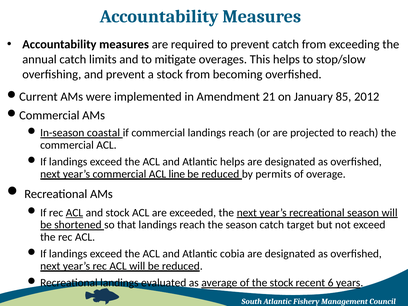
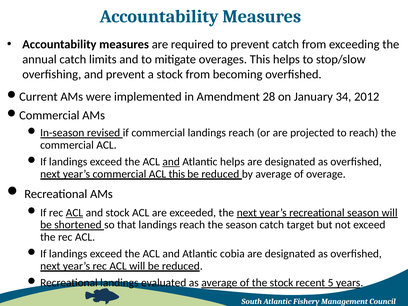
21: 21 -> 28 (269, 97)
85: 85 -> 34 (344, 97)
coastal: coastal -> revised (104, 133)
and underline: none -> present (171, 162)
ACL line: line -> this (177, 174)
by permits: permits -> average (274, 174)
6: 6 -> 5 (331, 283)
